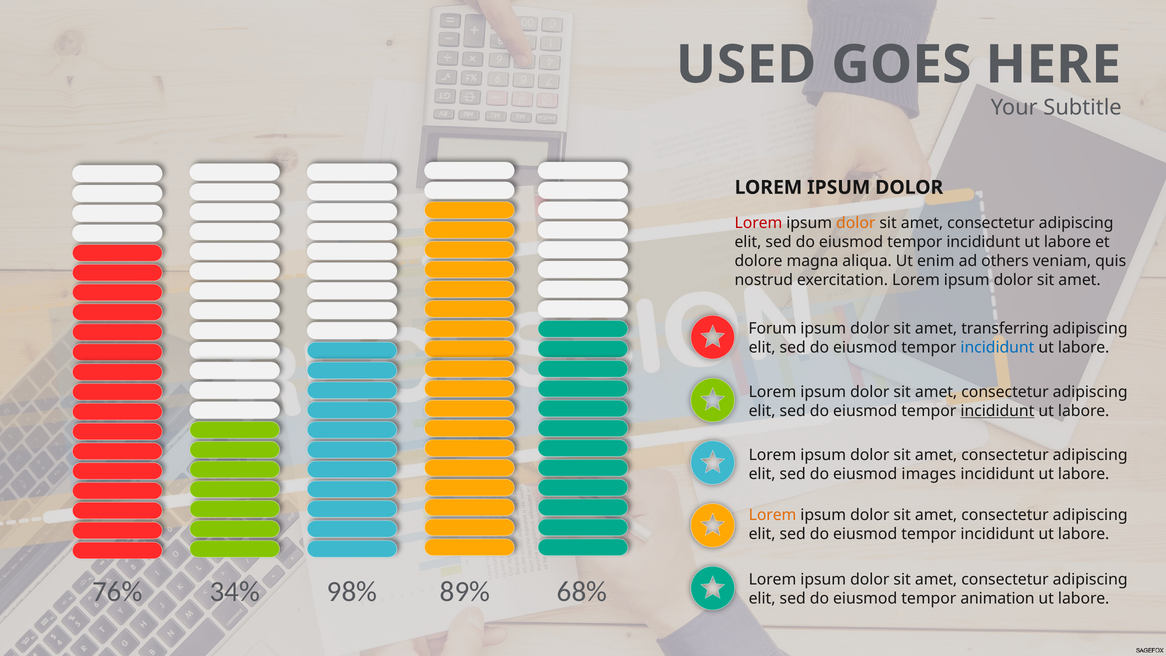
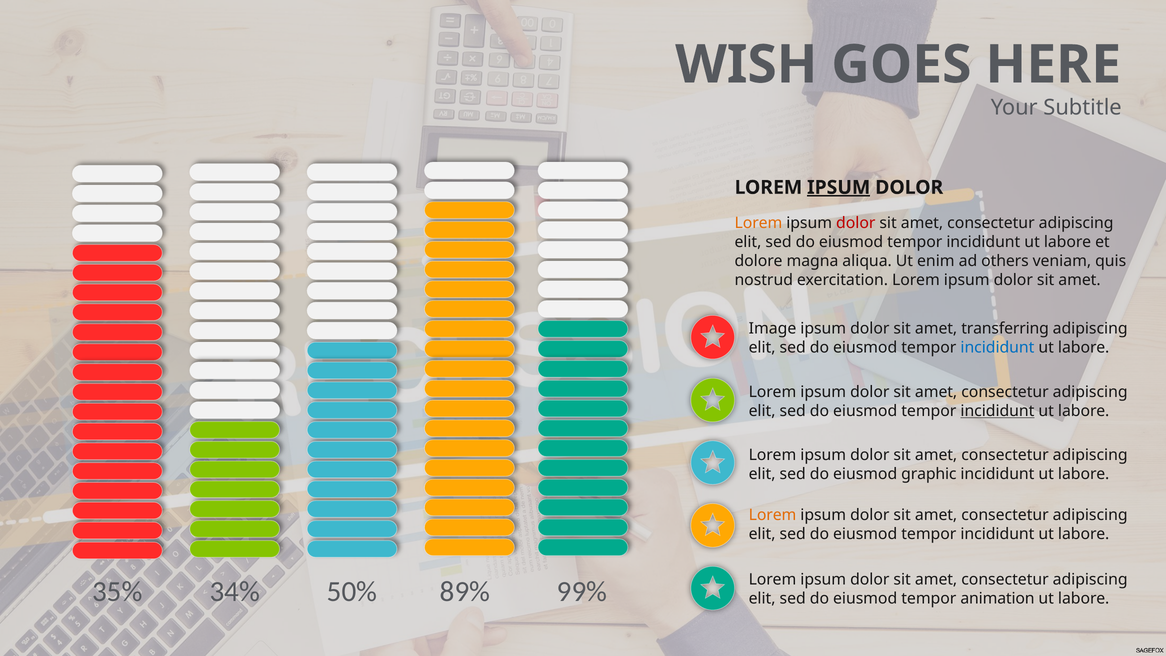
USED: USED -> WISH (746, 65)
IPSUM underline: none -> present (839, 187)
Lorem colour: red -> orange (758, 223)
dolor colour: orange -> red (856, 223)
Forum: Forum -> Image (772, 329)
images: images -> graphic (929, 474)
76%: 76% -> 35% (117, 591)
98%: 98% -> 50% (352, 591)
68%: 68% -> 99% (582, 591)
